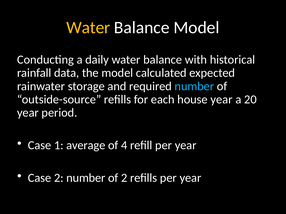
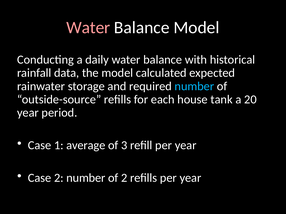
Water colour: yellow -> pink (88, 28)
house year: year -> tank (222, 100)
4: 4 -> 3 (124, 146)
